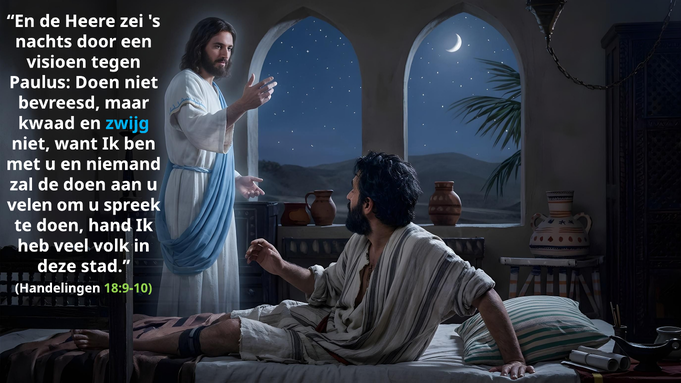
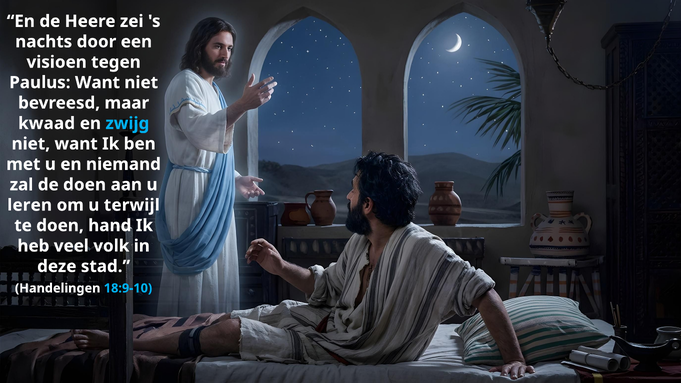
Paulus Doen: Doen -> Want (97, 83)
velen: velen -> leren (30, 205)
spreek: spreek -> terwijl (132, 205)
18:9-10 colour: light green -> light blue (128, 288)
